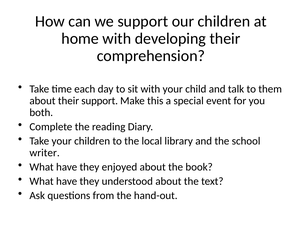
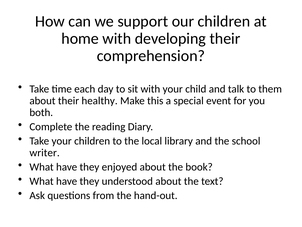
their support: support -> healthy (100, 101)
